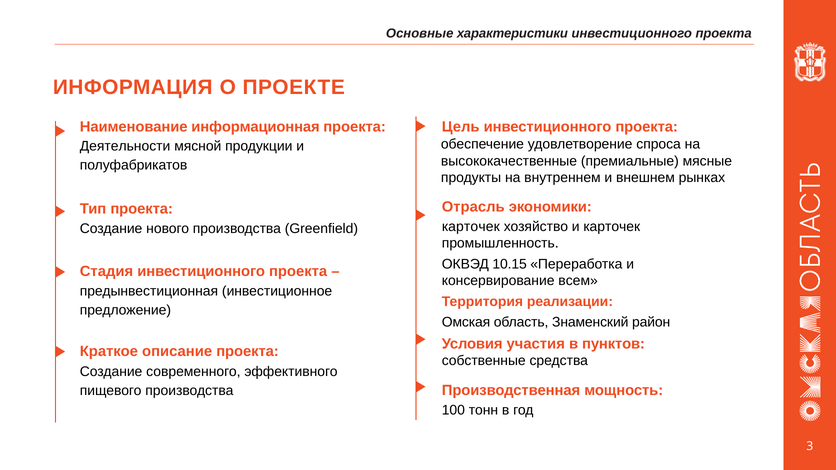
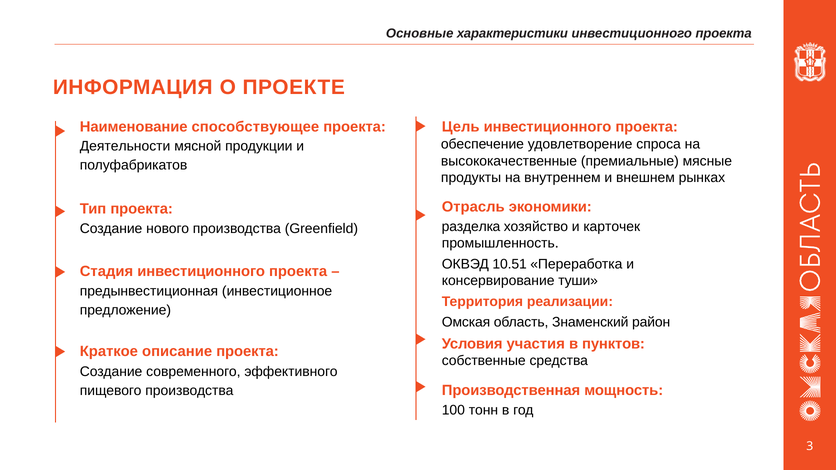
информационная: информационная -> способствующее (255, 127)
карточек: карточек -> разделка (471, 227)
10.15: 10.15 -> 10.51 (510, 264)
всем: всем -> туши (578, 281)
